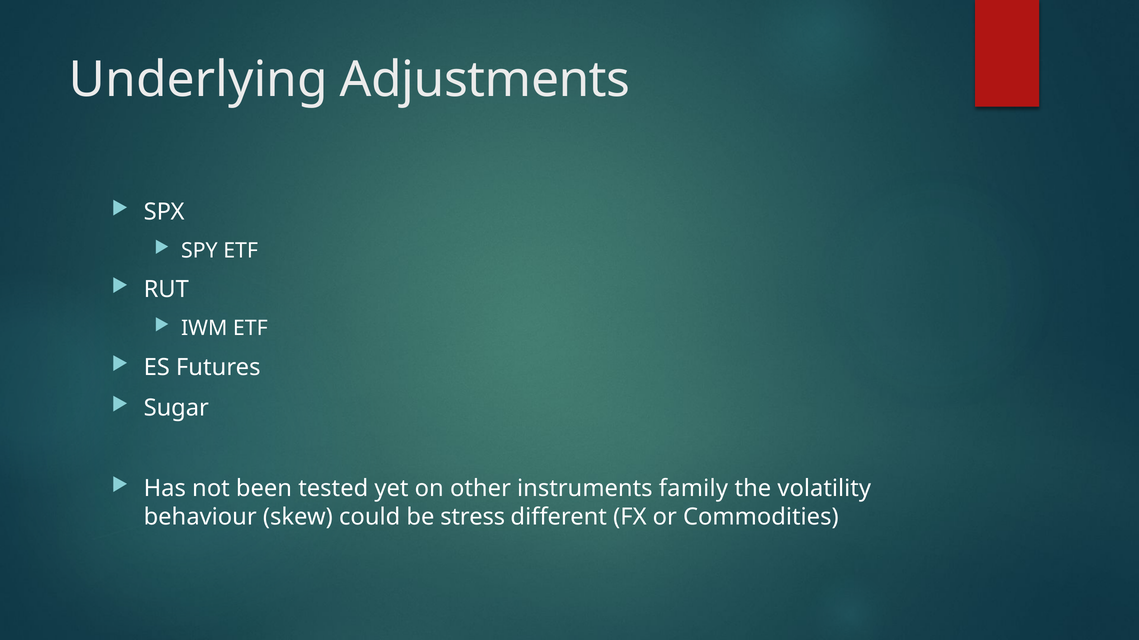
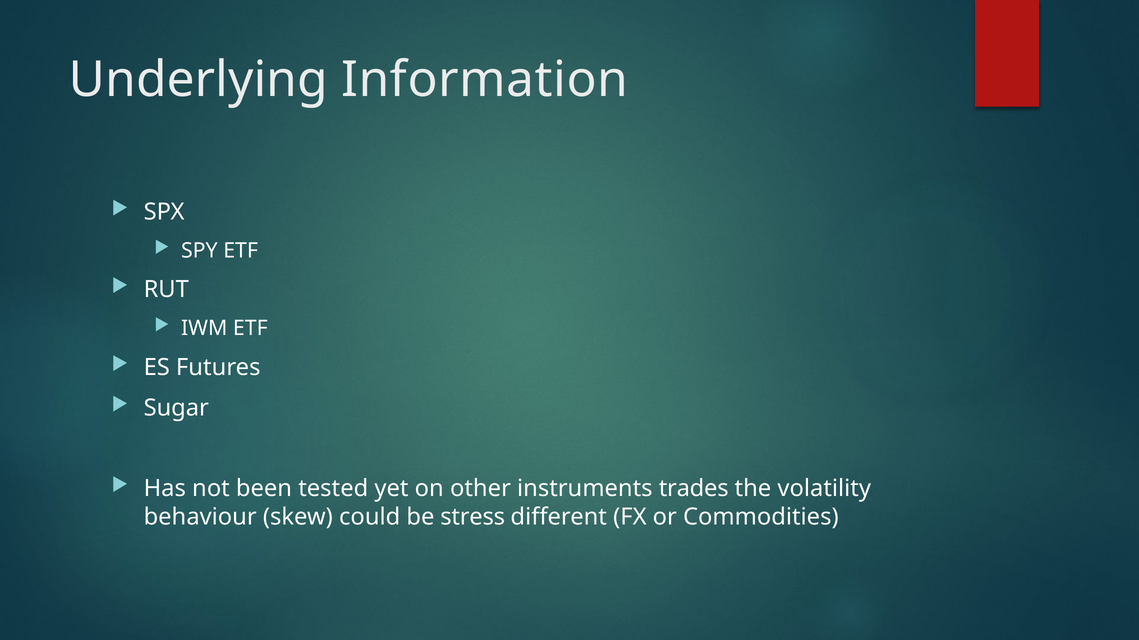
Adjustments: Adjustments -> Information (485, 80)
family: family -> trades (694, 489)
